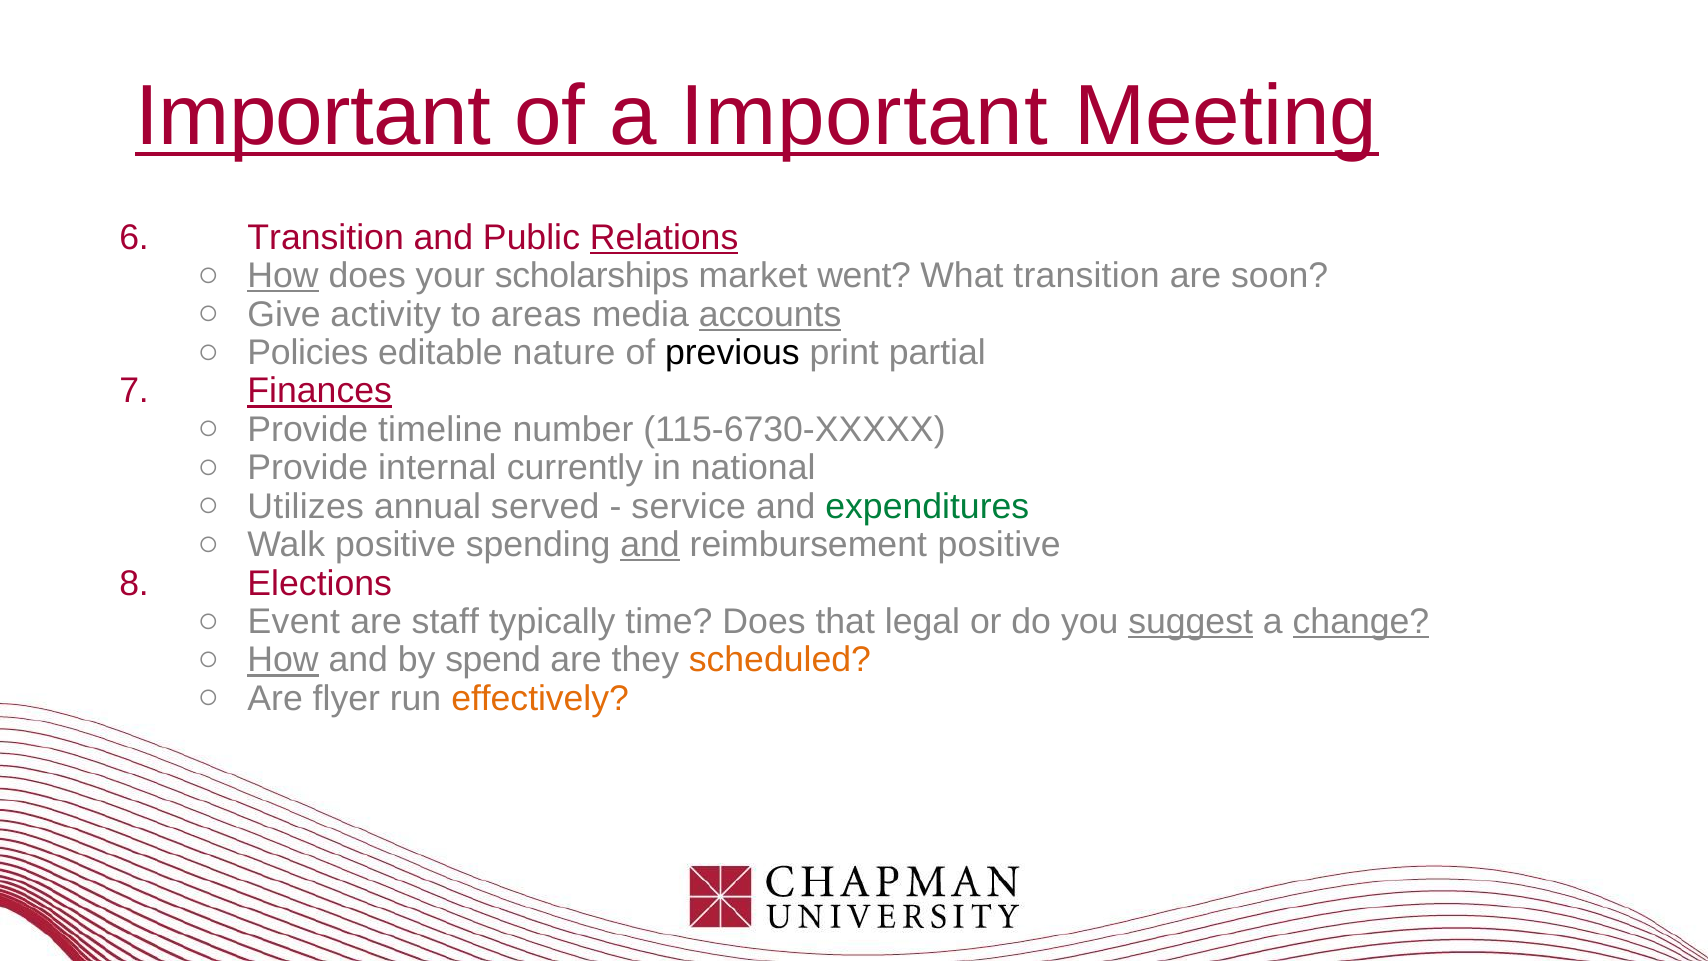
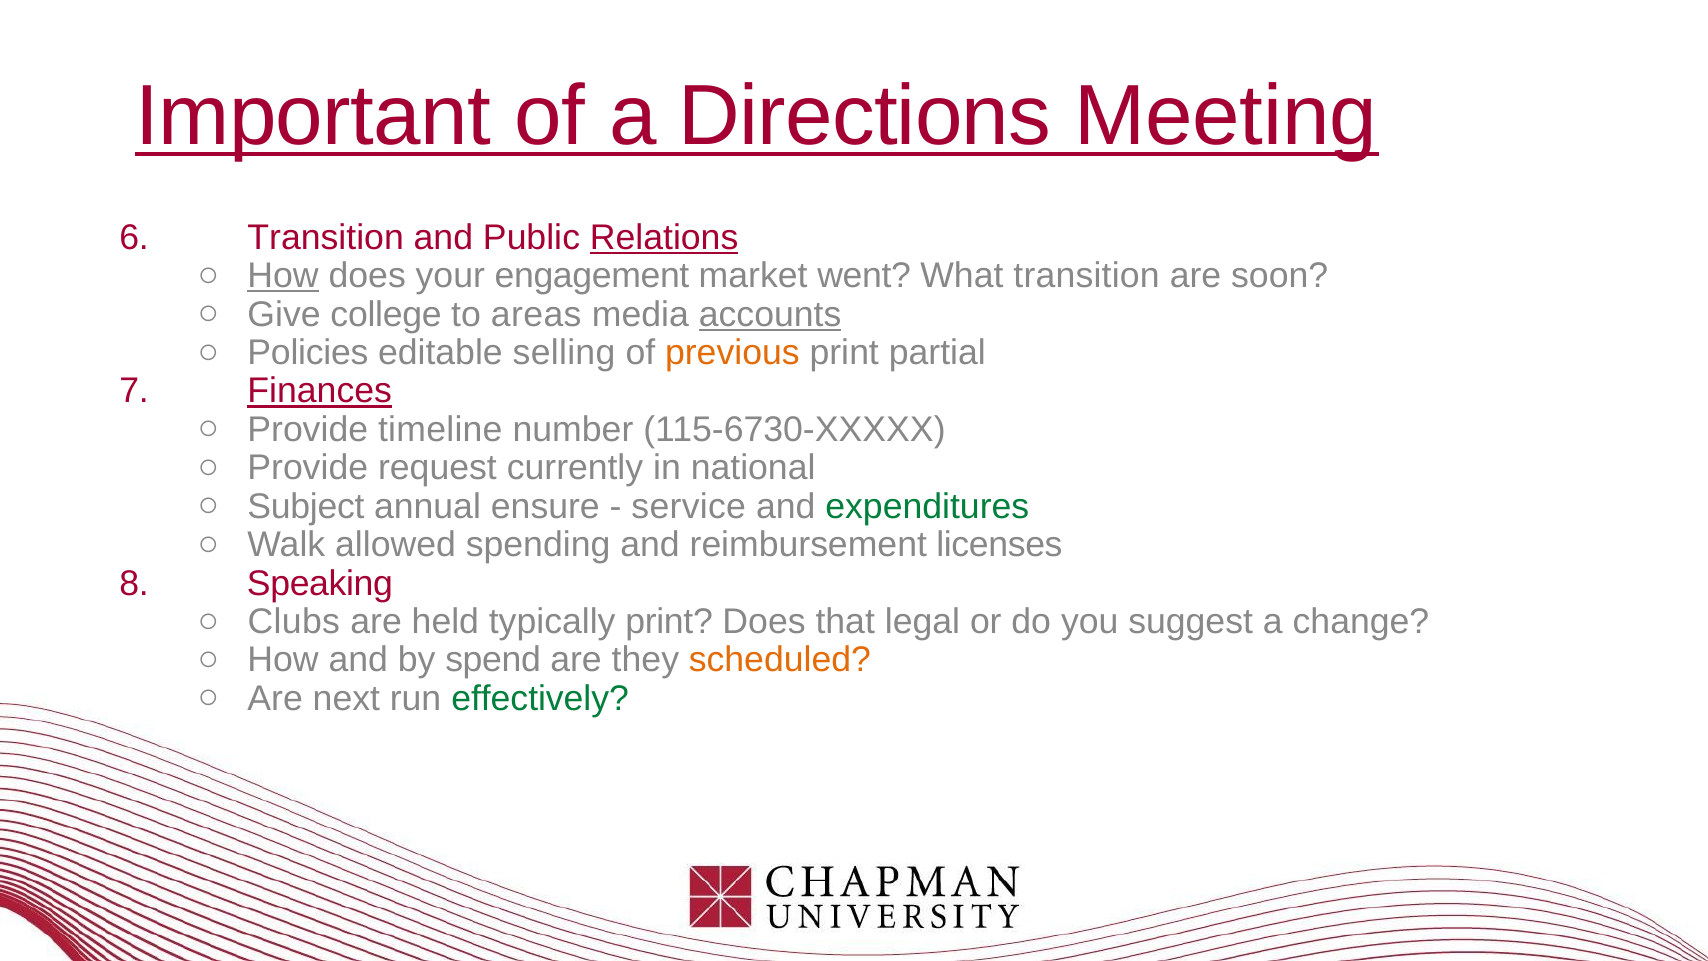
a Important: Important -> Directions (865, 117)
scholarships: scholarships -> engagement (592, 276)
activity: activity -> college (386, 314)
nature: nature -> selling (564, 353)
previous colour: black -> orange (732, 353)
internal: internal -> request (437, 468)
Utilizes: Utilizes -> Subject (306, 506)
served: served -> ensure (545, 506)
Walk positive: positive -> allowed (396, 545)
and underline: present -> none (650, 545)
reimbursement positive: positive -> licenses (999, 545)
Elections: Elections -> Speaking (320, 583)
Event: Event -> Clubs (294, 622)
staff: staff -> held (445, 622)
typically time: time -> print (669, 622)
suggest underline: present -> none (1191, 622)
change underline: present -> none (1361, 622)
How underline: present -> none (283, 660)
flyer: flyer -> next (346, 698)
effectively colour: orange -> green (540, 698)
